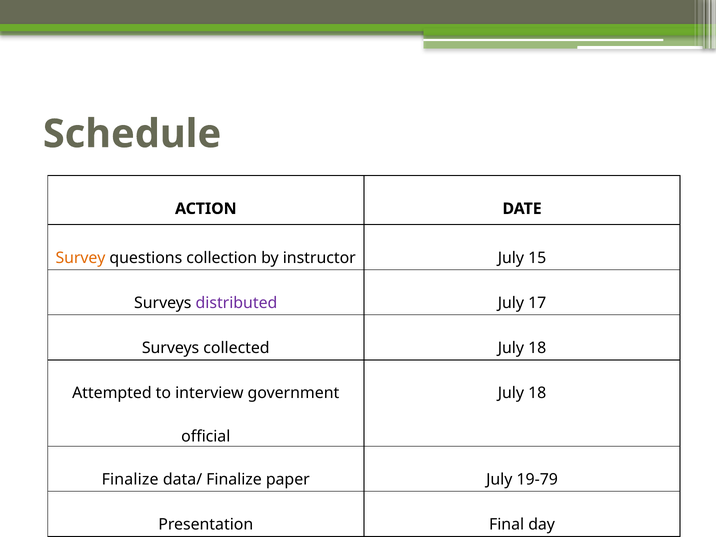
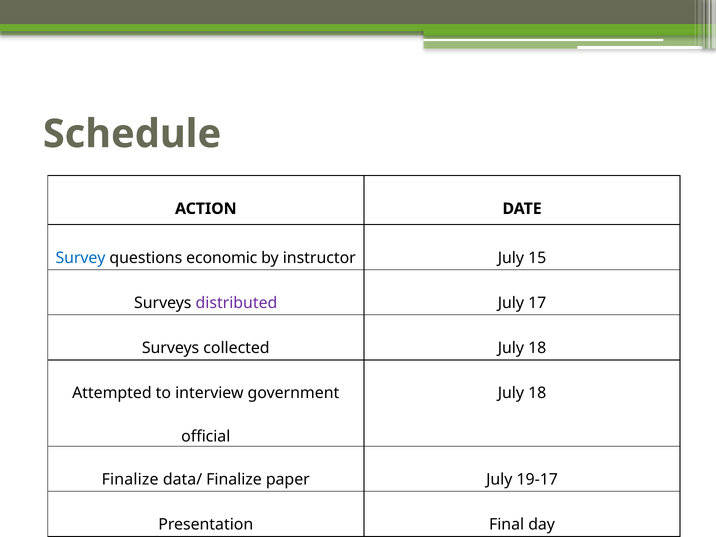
Survey colour: orange -> blue (80, 258)
collection: collection -> economic (222, 258)
19-79: 19-79 -> 19-17 (537, 480)
